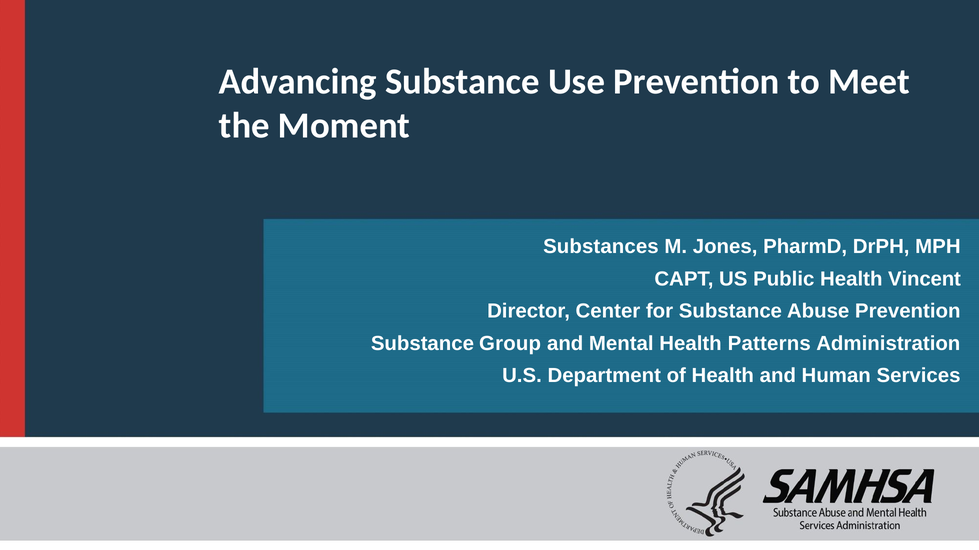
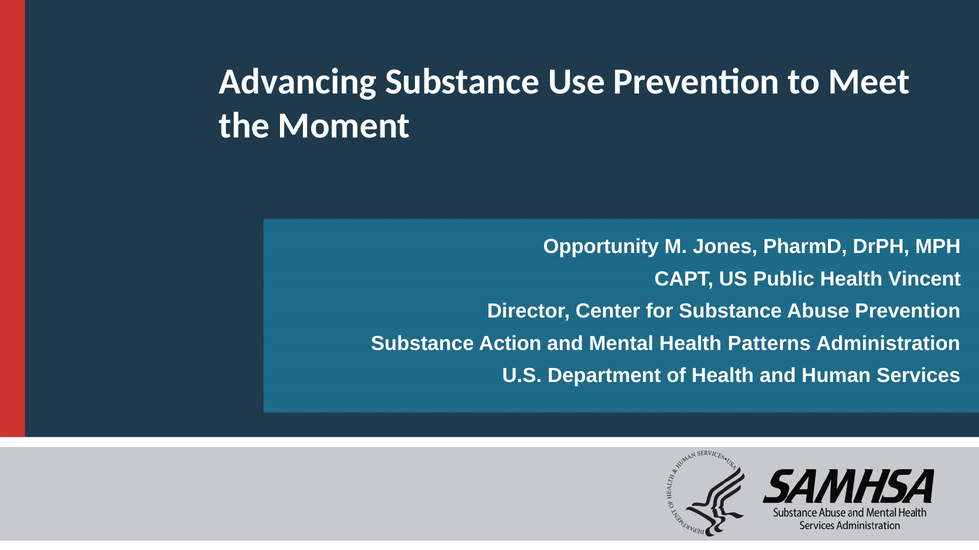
Substances: Substances -> Opportunity (601, 247)
Group: Group -> Action (510, 344)
